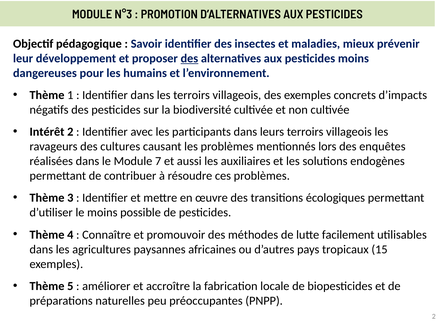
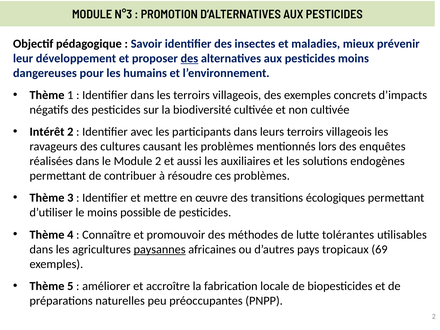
Module 7: 7 -> 2 (158, 161)
facilement: facilement -> tolérantes (348, 235)
paysannes underline: none -> present (160, 249)
15: 15 -> 69 (380, 249)
